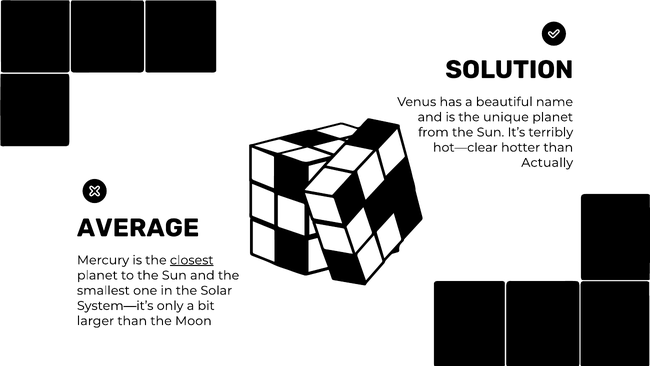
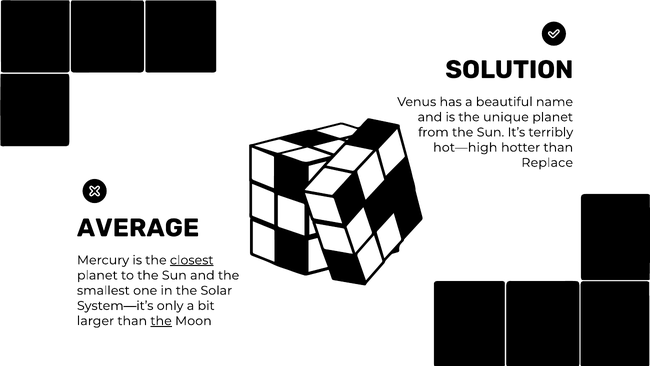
hot—clear: hot—clear -> hot—high (465, 147)
Actually: Actually -> Replace (547, 163)
the underline: none -> present (161, 321)
